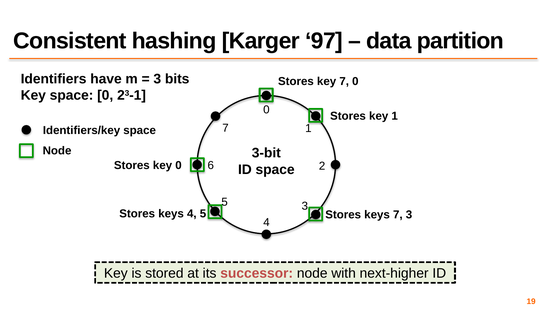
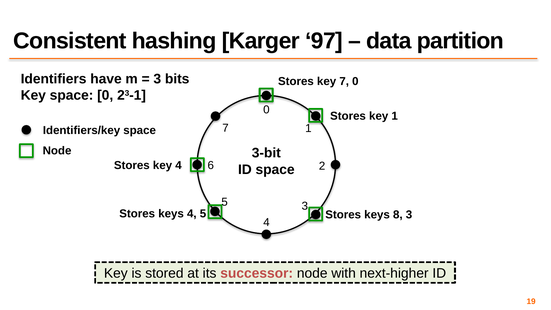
key 0: 0 -> 4 (178, 165)
keys 7: 7 -> 8 (398, 215)
